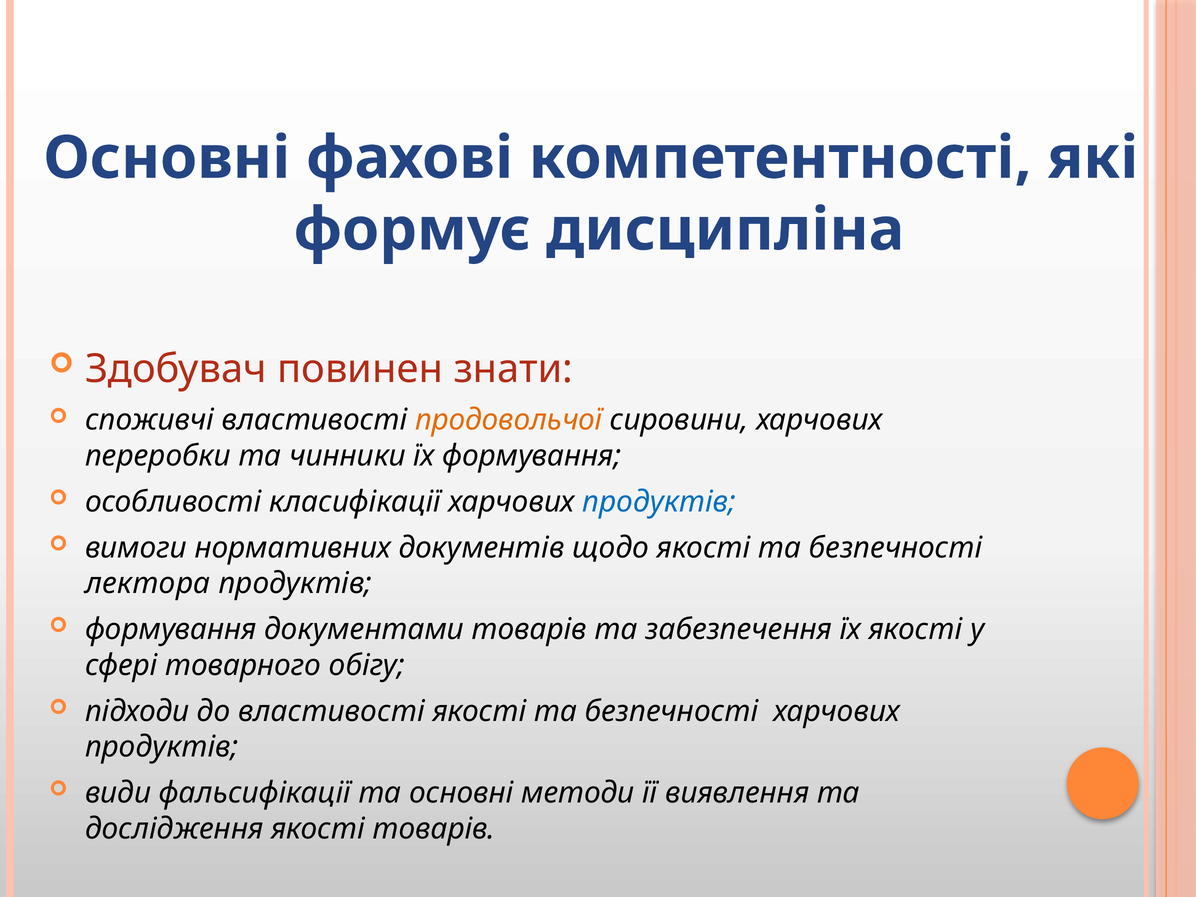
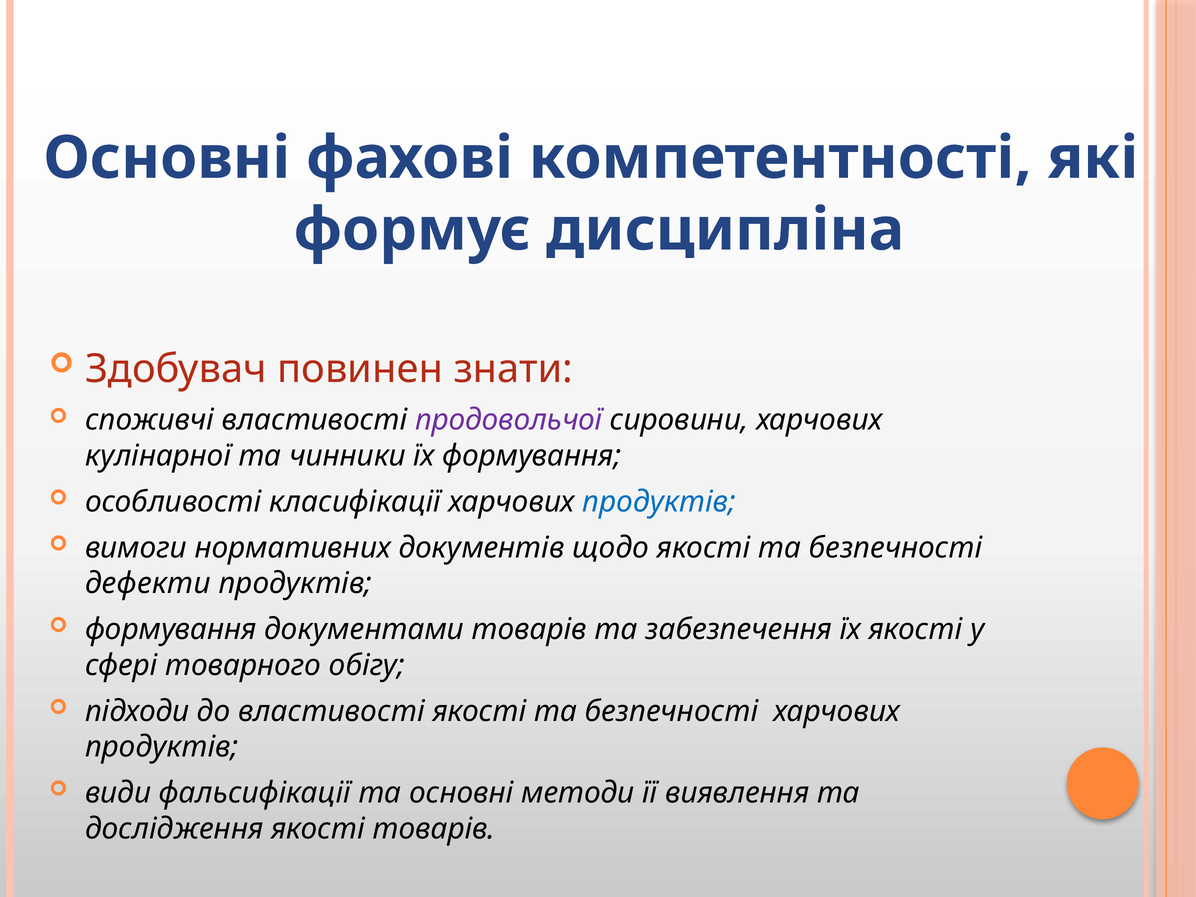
продовольчої colour: orange -> purple (509, 420)
переробки: переробки -> кулінарної (158, 456)
лектора: лектора -> дефекти (148, 584)
